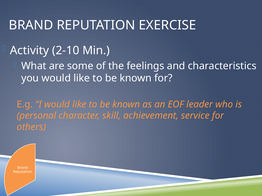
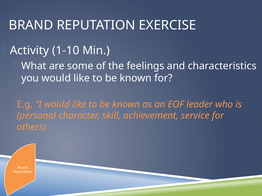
2-10: 2-10 -> 1-10 (66, 51)
